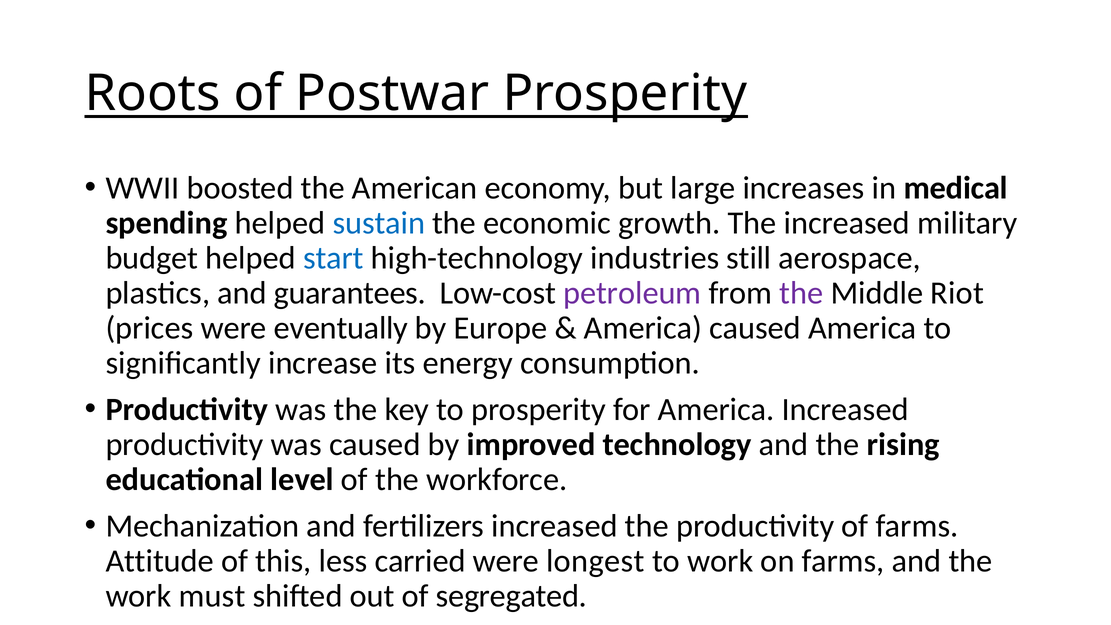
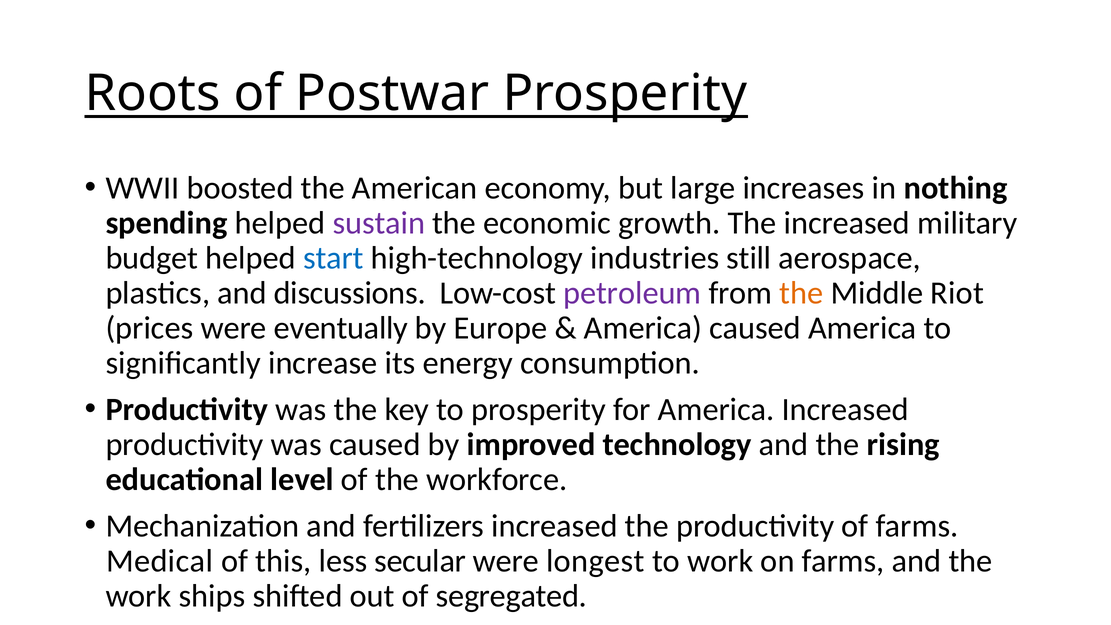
medical: medical -> nothing (956, 188)
sustain colour: blue -> purple (379, 223)
guarantees: guarantees -> discussions (350, 293)
the colour: purple -> orange (801, 293)
Attitude: Attitude -> Medical (160, 561)
carried: carried -> secular (420, 561)
must: must -> ships (212, 596)
